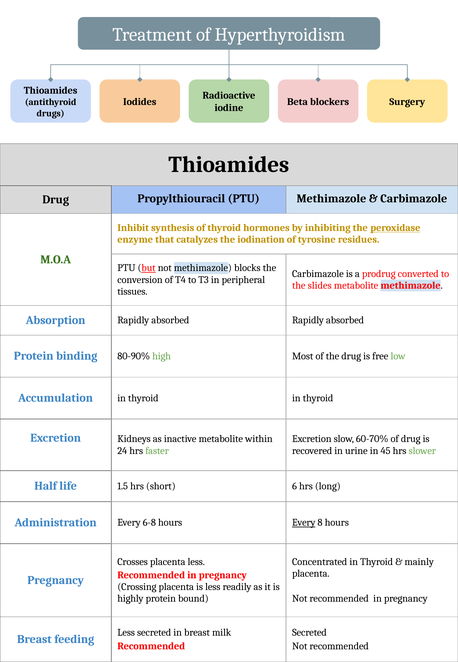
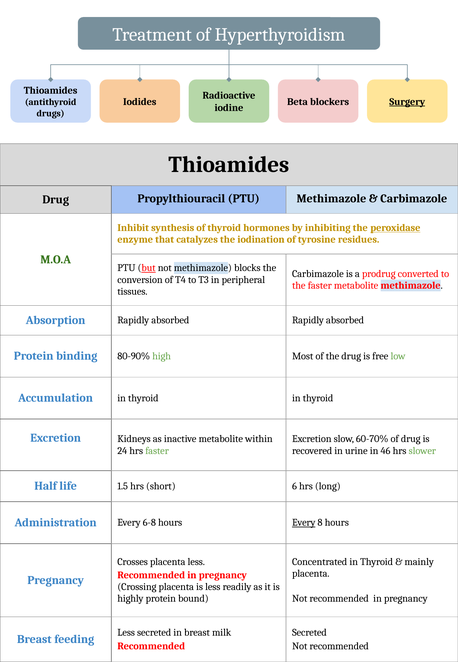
Surgery underline: none -> present (407, 102)
the slides: slides -> faster (320, 285)
45: 45 -> 46 (385, 450)
